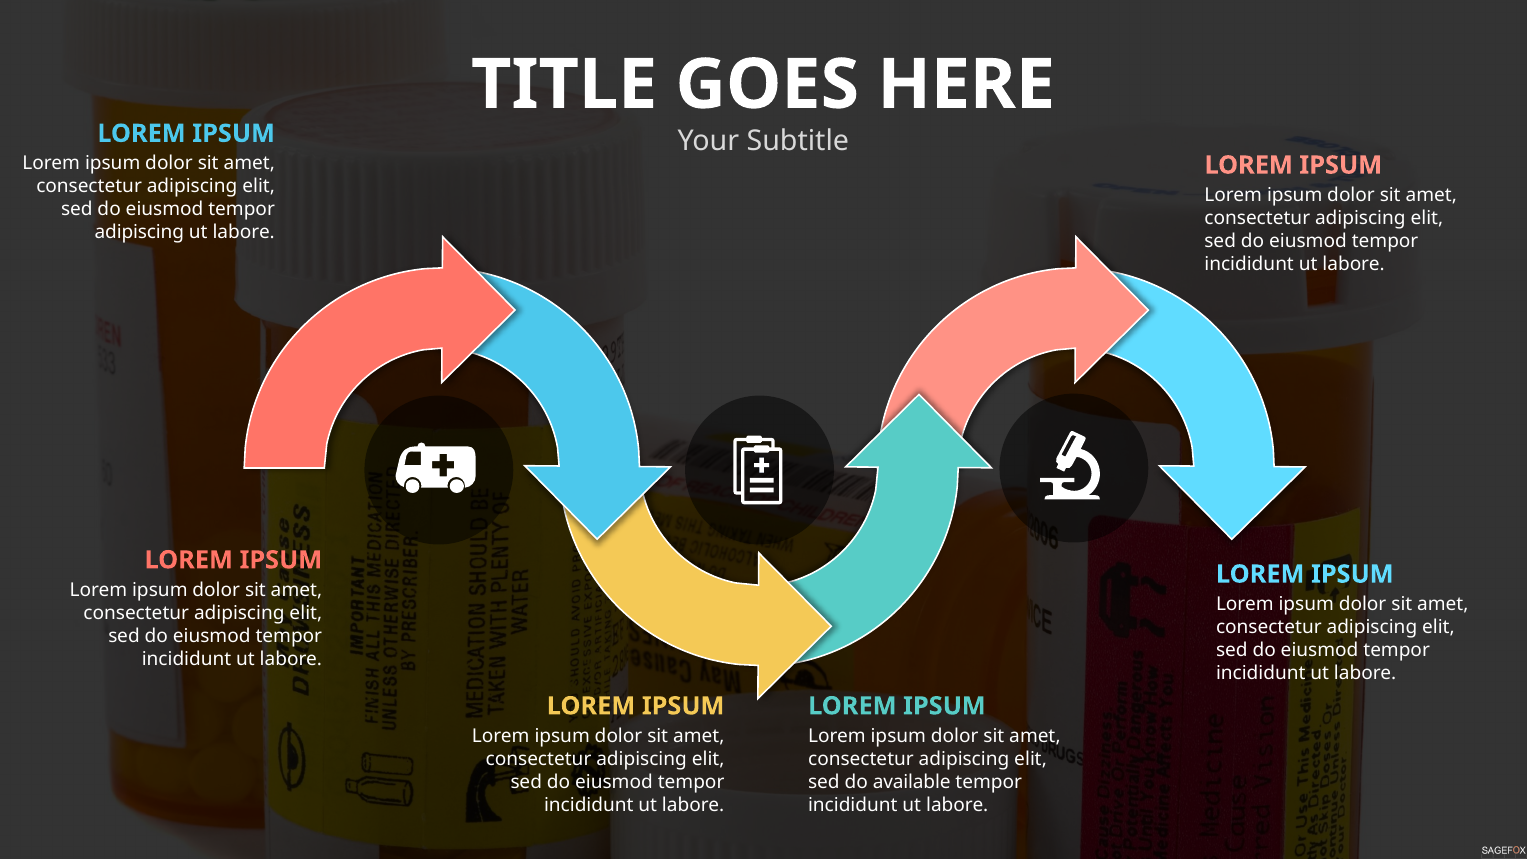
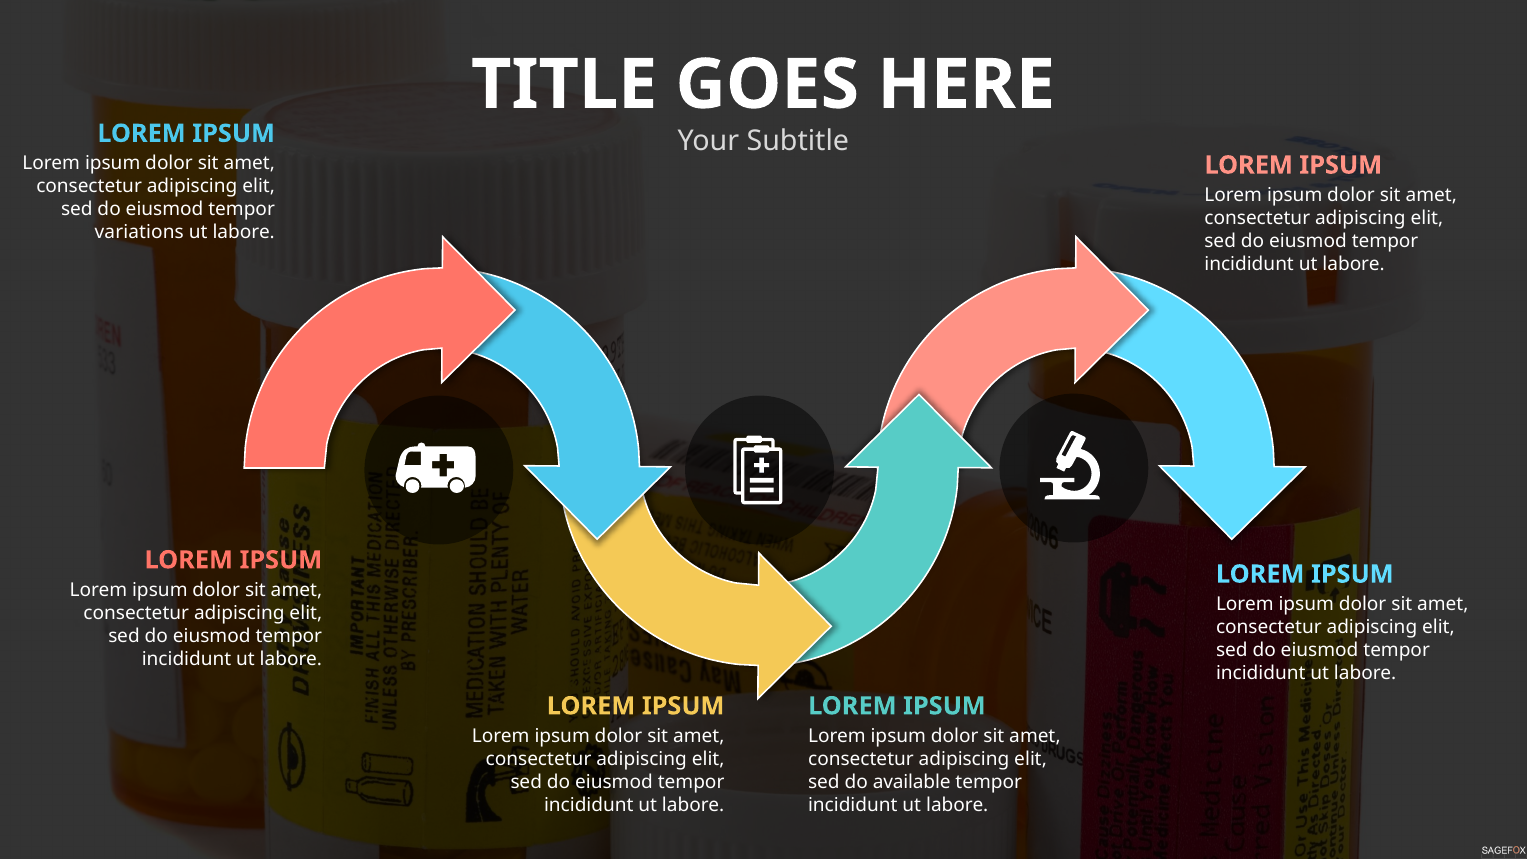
adipiscing: adipiscing -> variations (139, 232)
